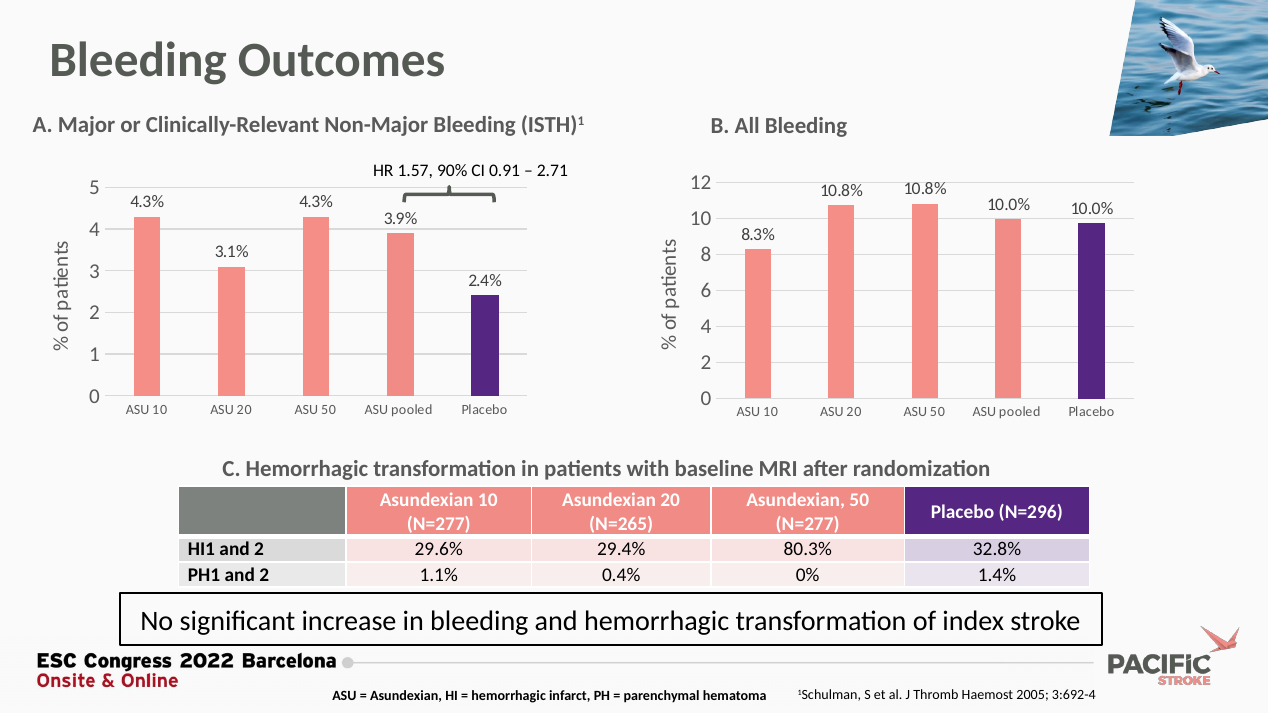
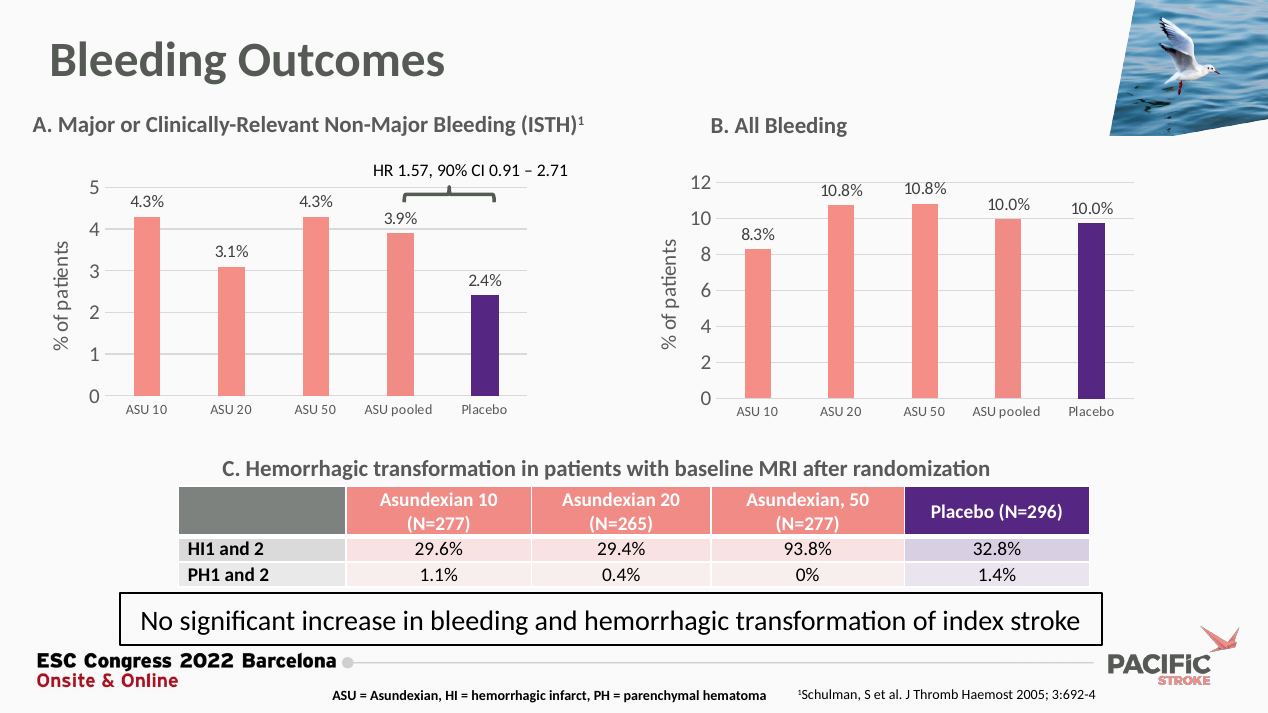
80.3%: 80.3% -> 93.8% (808, 550)
